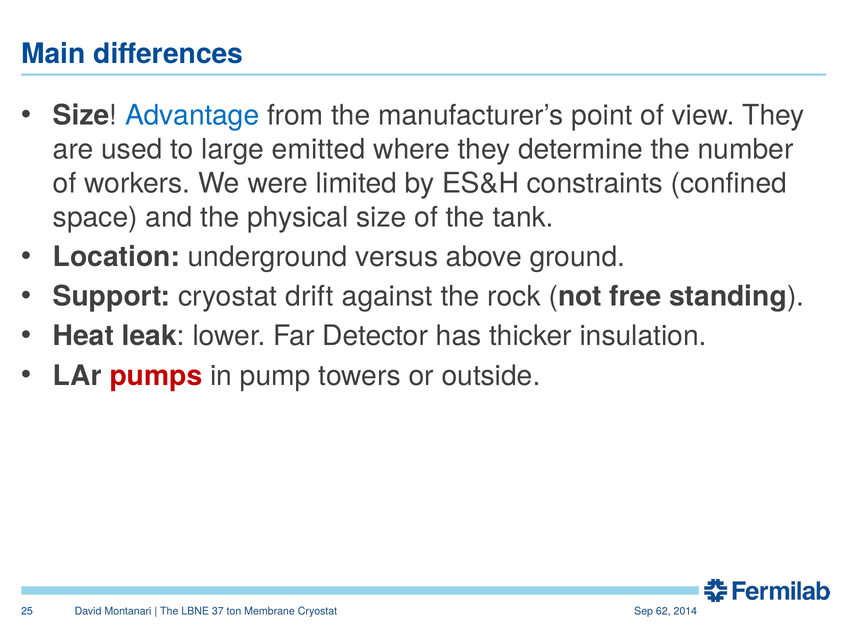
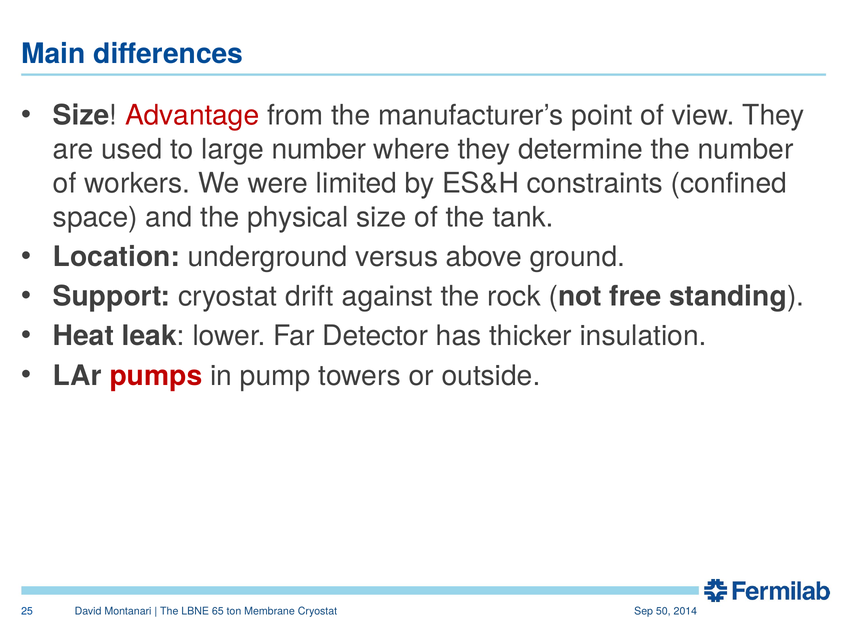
Advantage colour: blue -> red (192, 116)
large emitted: emitted -> number (319, 149)
37: 37 -> 65 (218, 611)
62: 62 -> 50 (663, 611)
